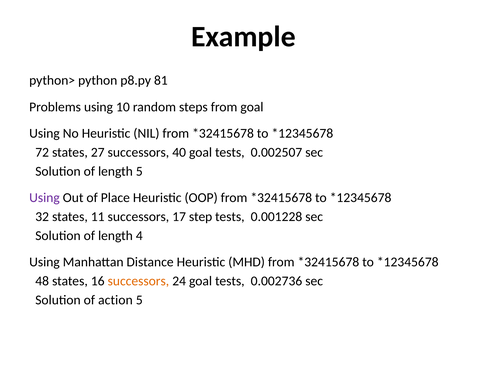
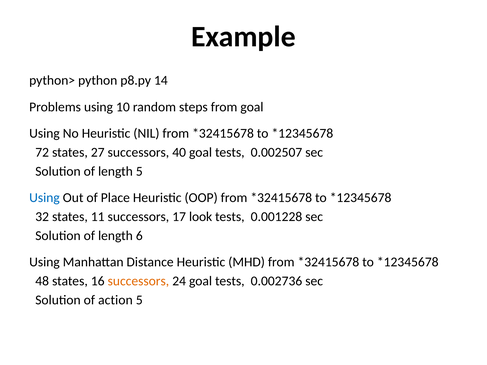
81: 81 -> 14 (161, 80)
Using colour: purple -> blue (44, 198)
step: step -> look (201, 217)
4: 4 -> 6 (139, 236)
